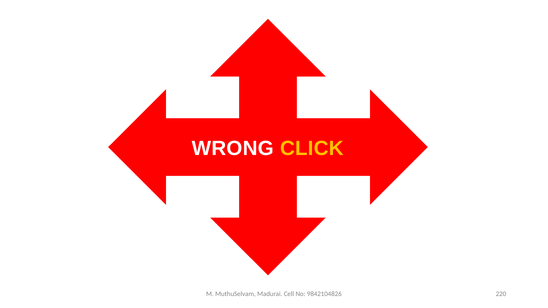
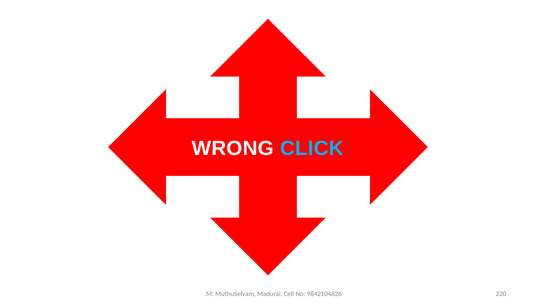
CLICK colour: yellow -> light blue (312, 149)
